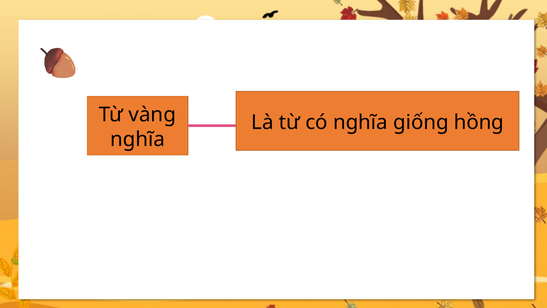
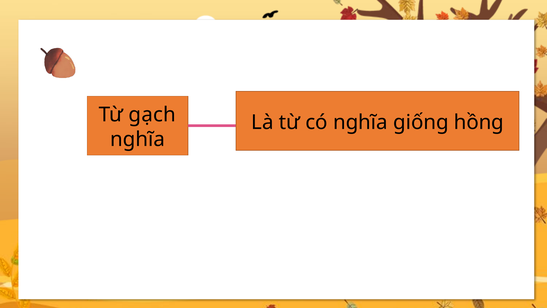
vàng: vàng -> gạch (152, 115)
